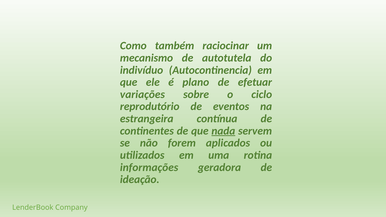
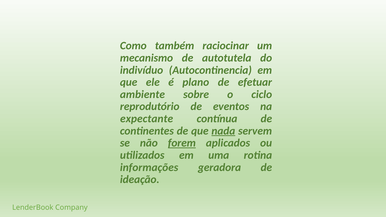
variações: variações -> ambiente (142, 94)
estrangeira: estrangeira -> expectante (147, 119)
forem underline: none -> present (182, 143)
